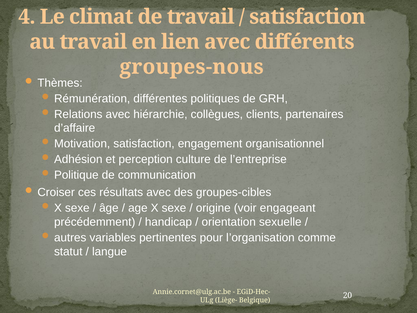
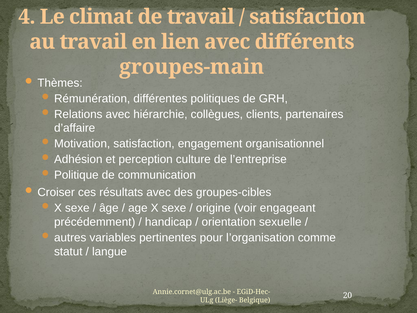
groupes-nous: groupes-nous -> groupes-main (192, 67)
